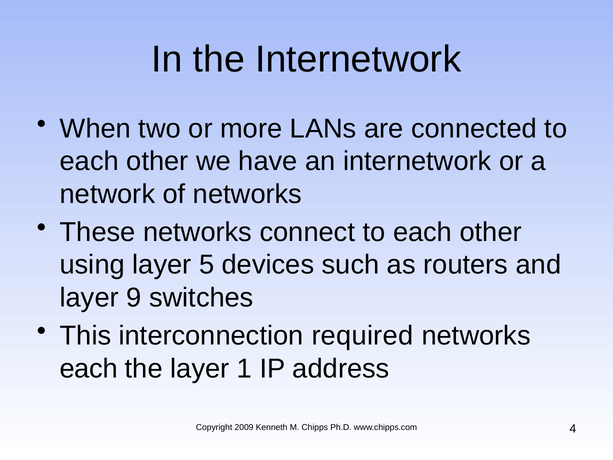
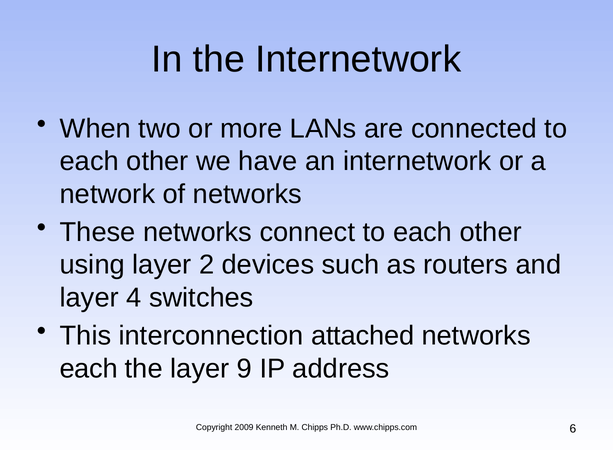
5: 5 -> 2 (207, 265)
9: 9 -> 4 (134, 298)
required: required -> attached (363, 336)
1: 1 -> 9 (245, 368)
4: 4 -> 6 (573, 429)
